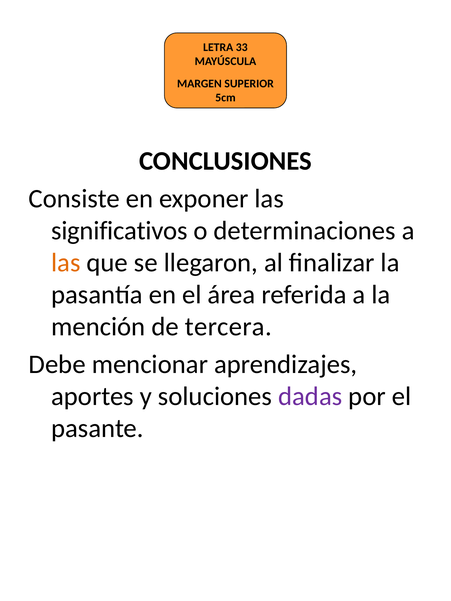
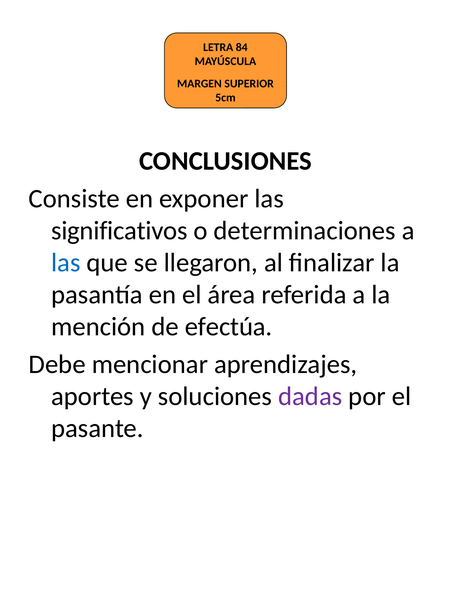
33: 33 -> 84 (242, 47)
las colour: orange -> blue (66, 263)
tercera: tercera -> efectúa (229, 327)
